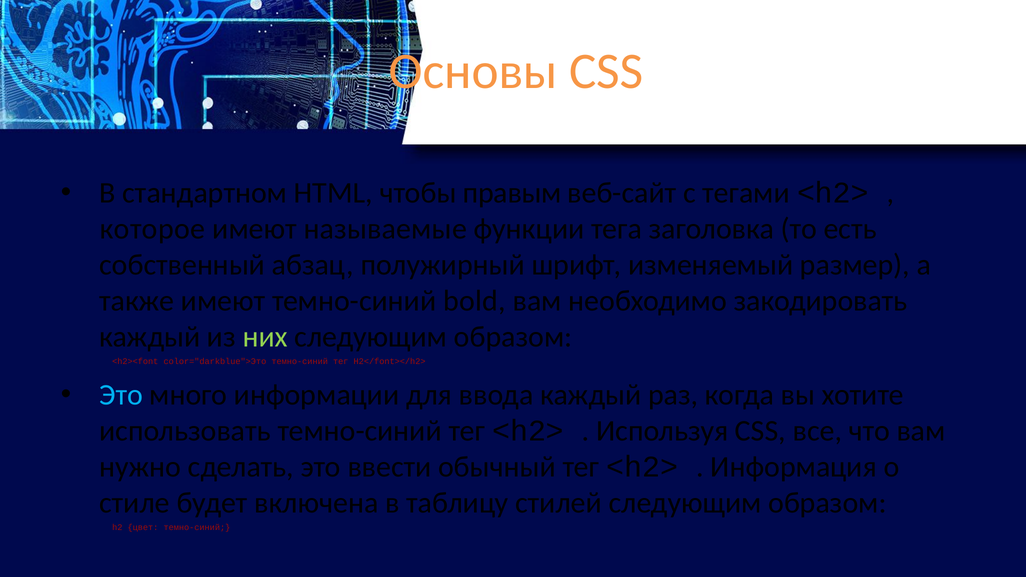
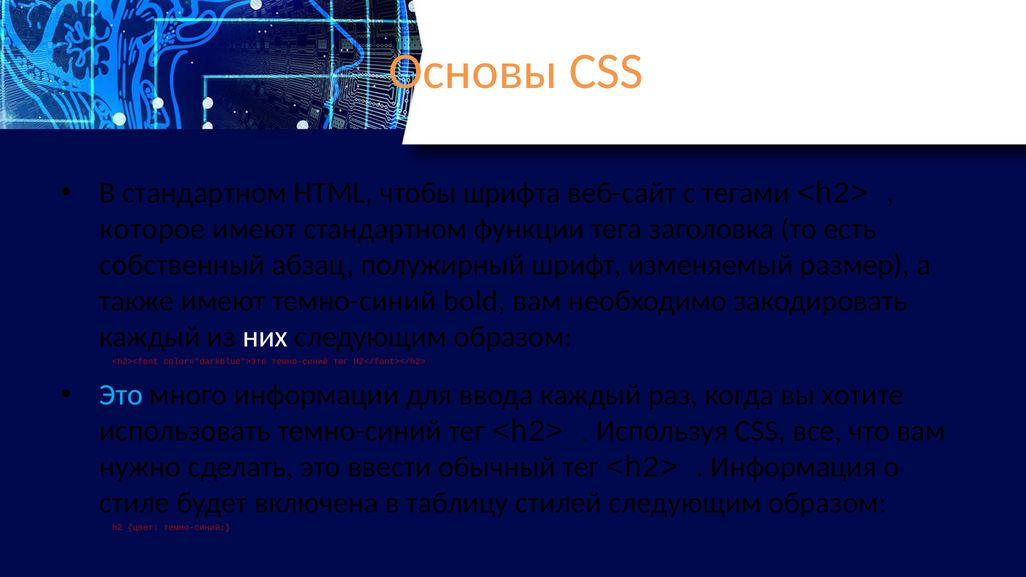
правым: правым -> шрифта (512, 193)
имеют называемые: называемые -> стандартном (385, 229)
них colour: light green -> white (265, 337)
